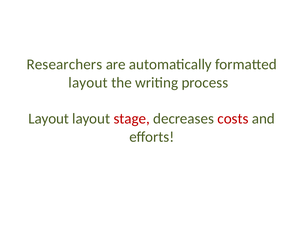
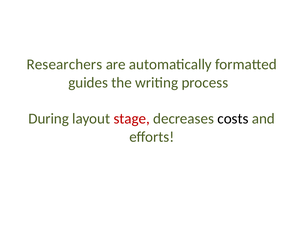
layout: layout -> guides (88, 83)
Layout: Layout -> During (49, 119)
costs colour: red -> black (233, 119)
